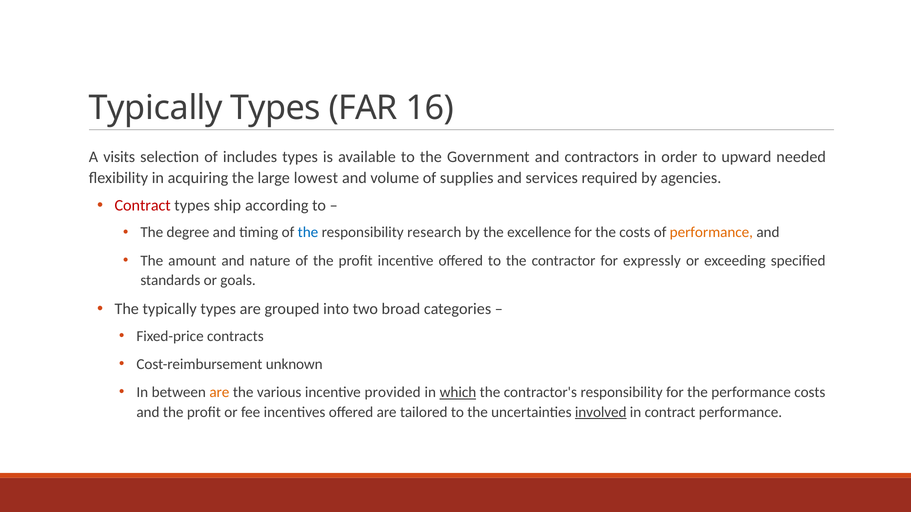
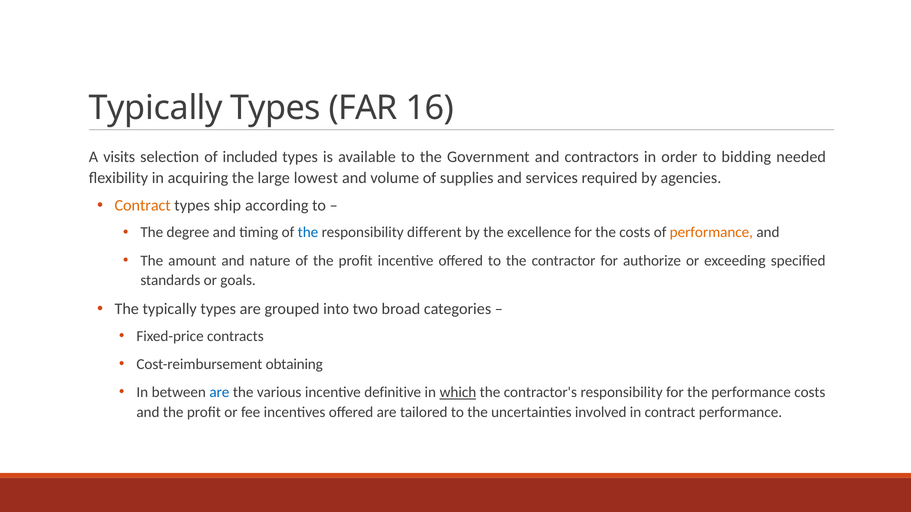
includes: includes -> included (250, 157)
upward: upward -> bidding (746, 157)
Contract colour: red -> orange (143, 206)
research: research -> different (434, 233)
expressly: expressly -> authorize (652, 261)
unknown: unknown -> obtaining (294, 365)
are colour: orange -> blue (219, 393)
provided: provided -> definitive (393, 393)
involved underline: present -> none (601, 412)
